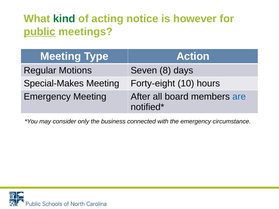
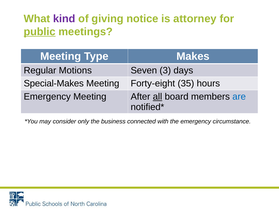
kind colour: green -> purple (64, 19)
acting: acting -> giving (108, 19)
however: however -> attorney (195, 19)
Action: Action -> Makes (193, 56)
8: 8 -> 3 (165, 70)
10: 10 -> 35 (186, 84)
all underline: none -> present (157, 97)
